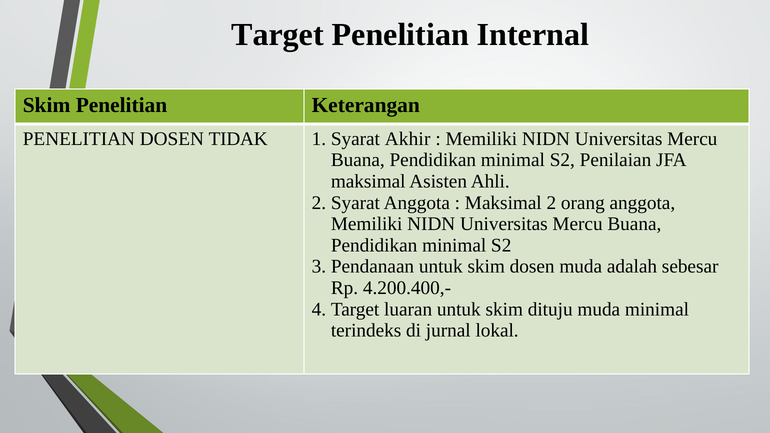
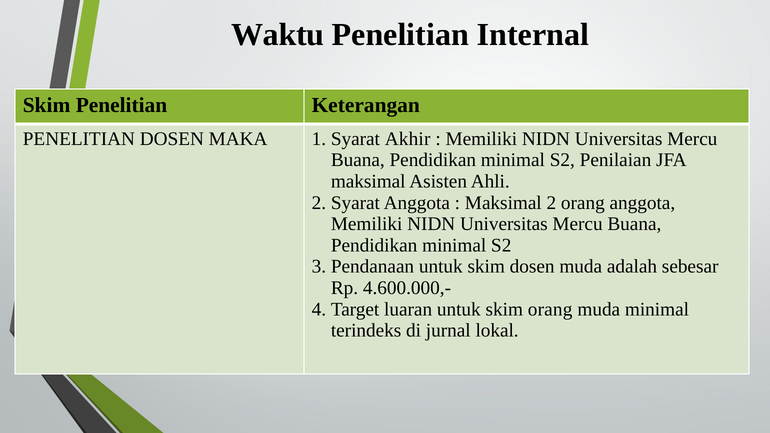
Target: Target -> Waktu (278, 35)
TIDAK: TIDAK -> MAKA (238, 139)
4.200.400,-: 4.200.400,- -> 4.600.000,- (407, 288)
skim dituju: dituju -> orang (550, 309)
